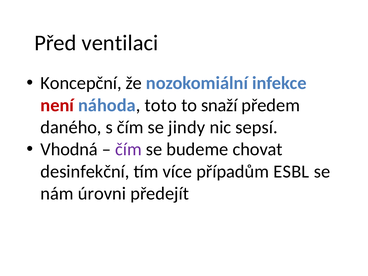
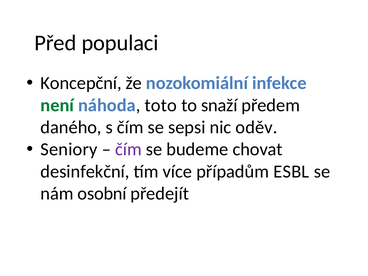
ventilaci: ventilaci -> populaci (120, 43)
není colour: red -> green (57, 105)
jindy: jindy -> sepsi (187, 127)
sepsí: sepsí -> oděv (257, 127)
Vhodná: Vhodná -> Seniory (69, 149)
úrovni: úrovni -> osobní (102, 194)
